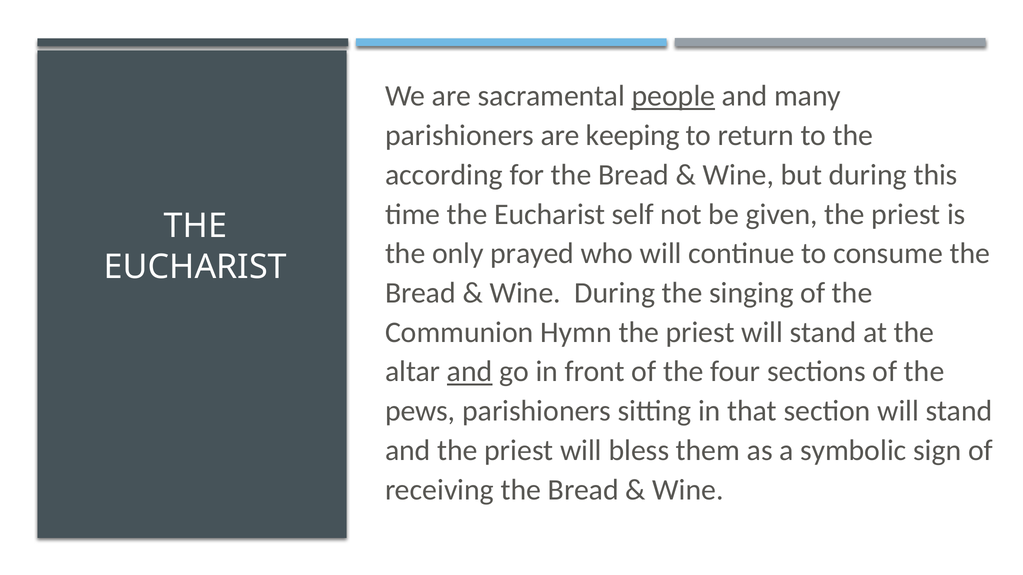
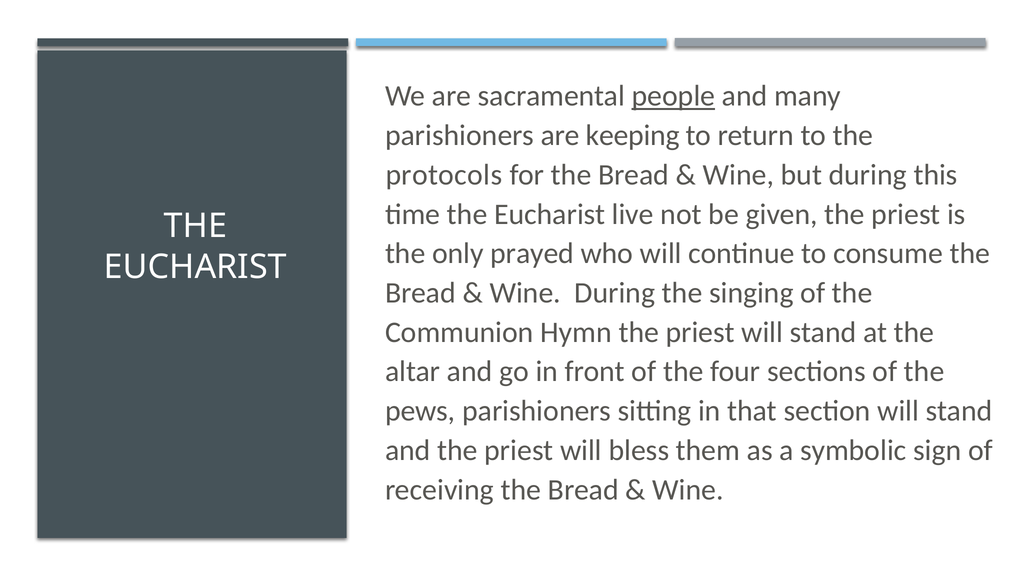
according: according -> protocols (444, 175)
self: self -> live (633, 214)
and underline: present -> none (470, 372)
